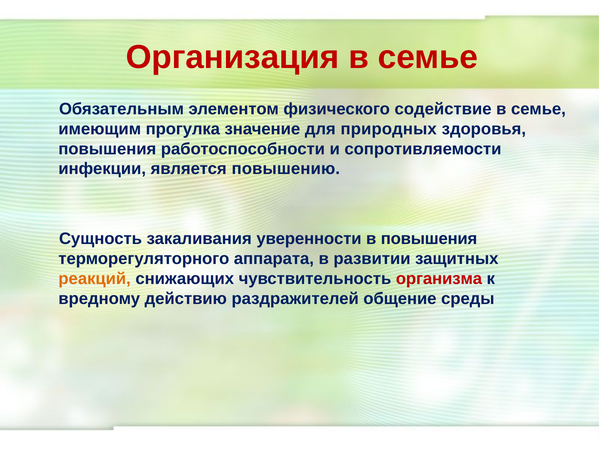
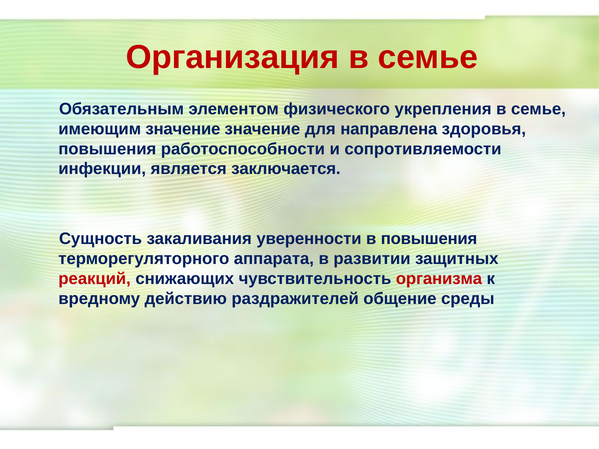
содействие: содействие -> укрепления (443, 109)
имеющим прогулка: прогулка -> значение (183, 129)
природных: природных -> направлена (389, 129)
повышению: повышению -> заключается (286, 169)
реакций colour: orange -> red (95, 279)
